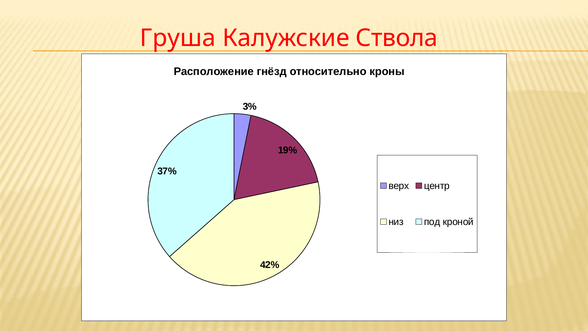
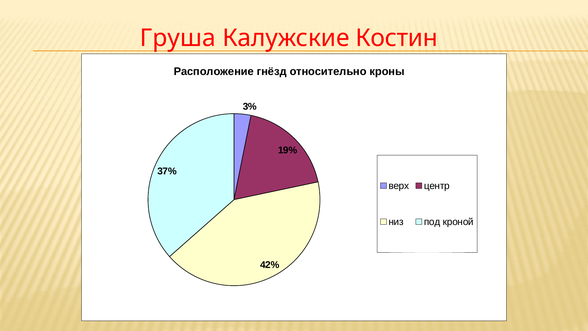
Ствола: Ствола -> Костин (397, 38)
